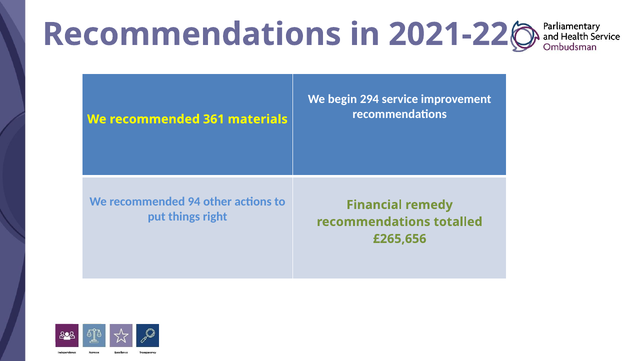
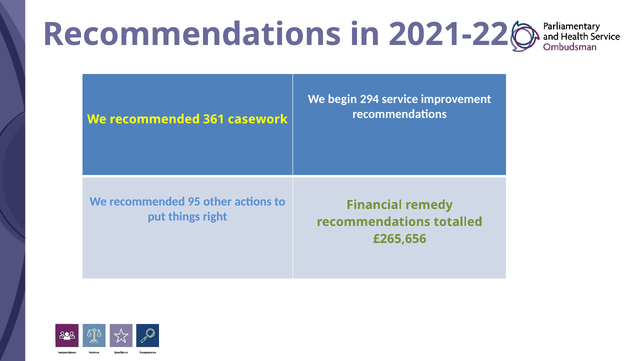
materials: materials -> casework (258, 119)
94: 94 -> 95 (194, 201)
